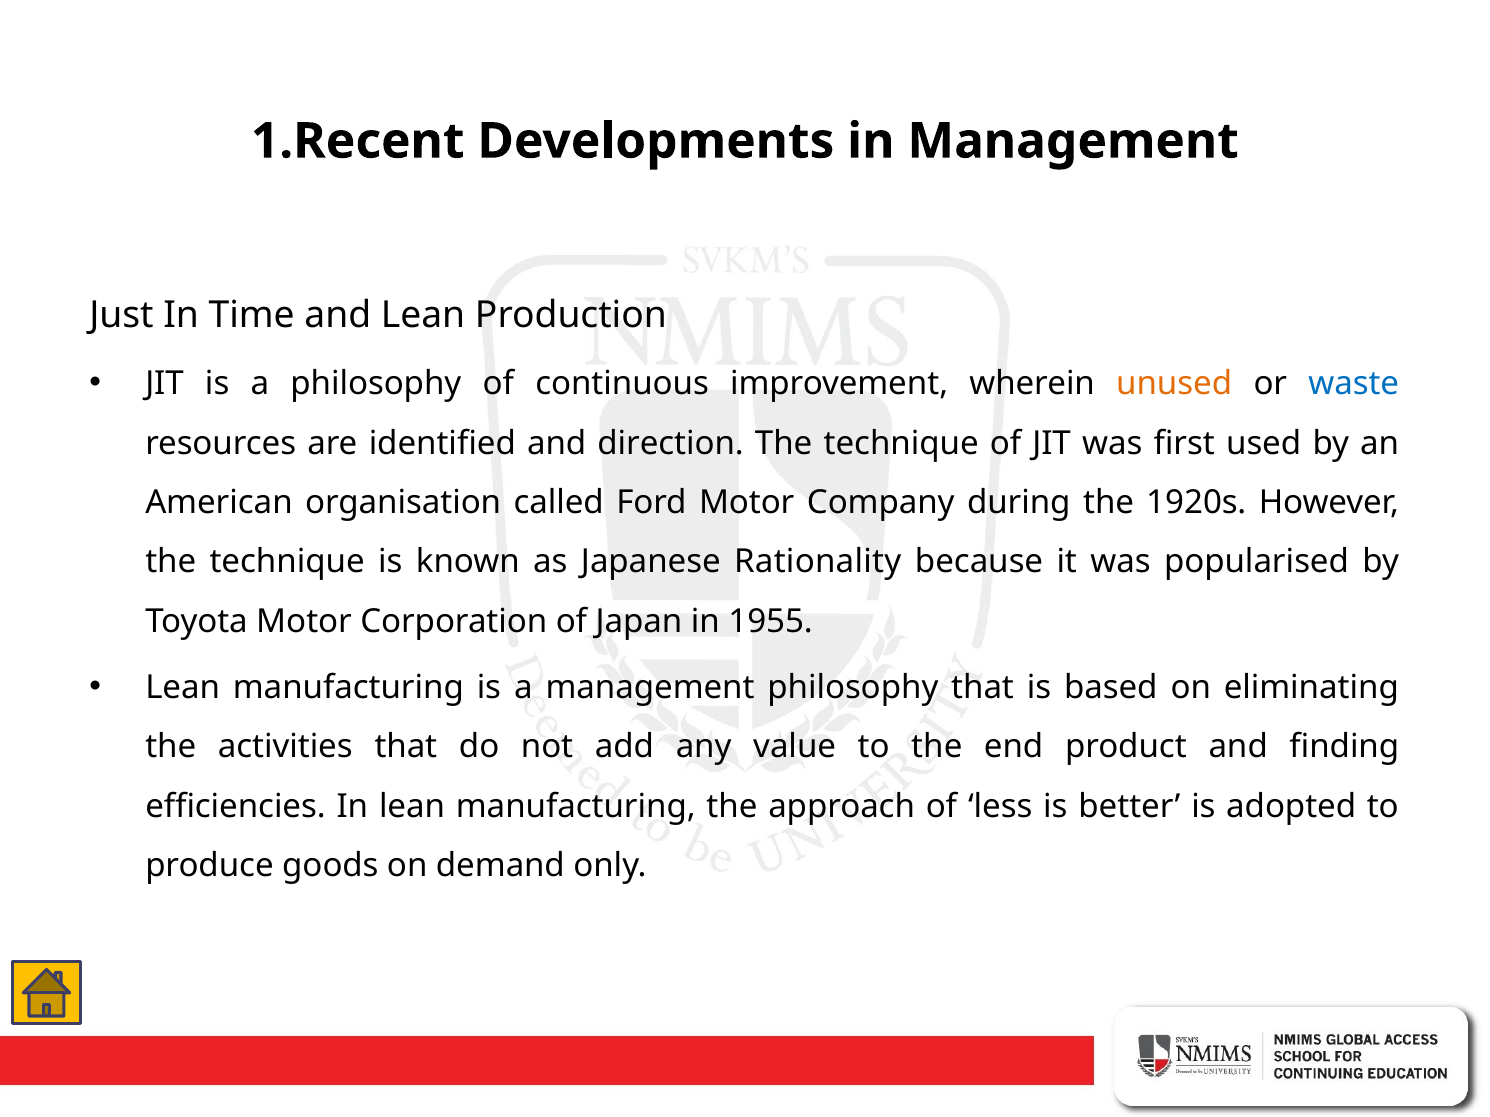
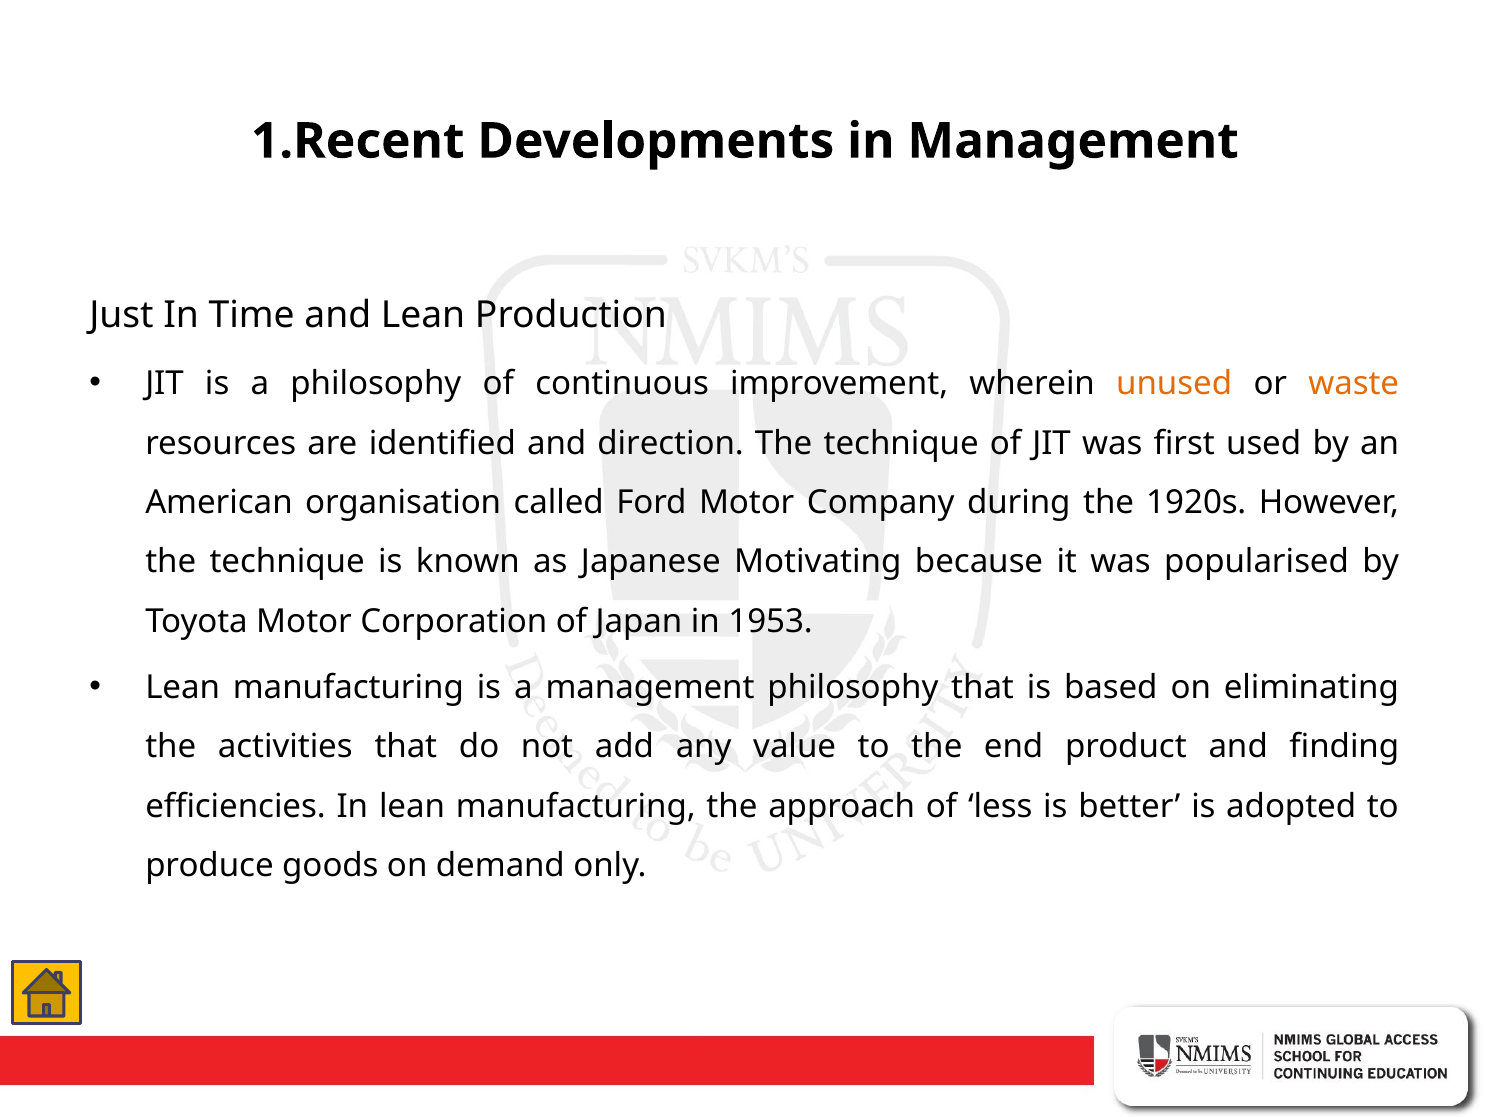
waste colour: blue -> orange (1354, 384)
Rationality: Rationality -> Motivating (818, 562)
1955: 1955 -> 1953 (771, 622)
